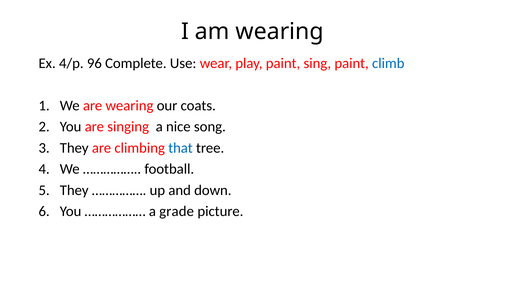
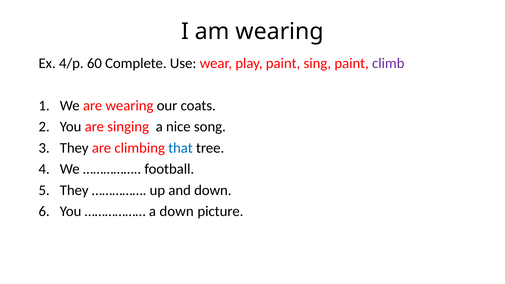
96: 96 -> 60 (94, 63)
climb colour: blue -> purple (388, 63)
a grade: grade -> down (177, 211)
